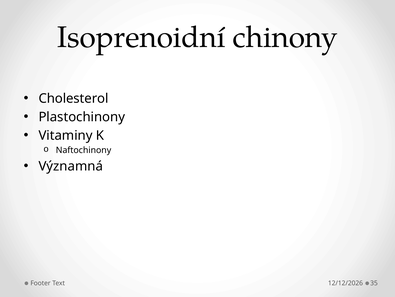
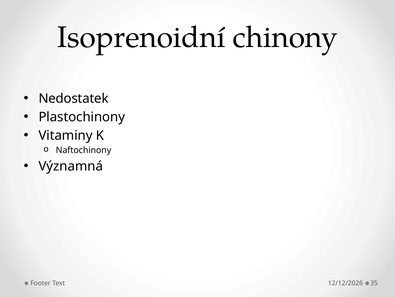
Cholesterol: Cholesterol -> Nedostatek (74, 98)
